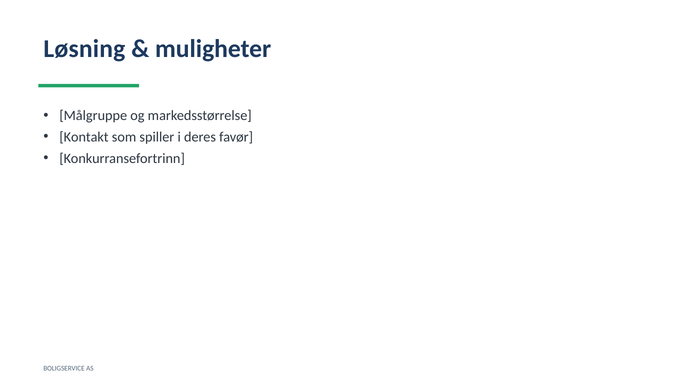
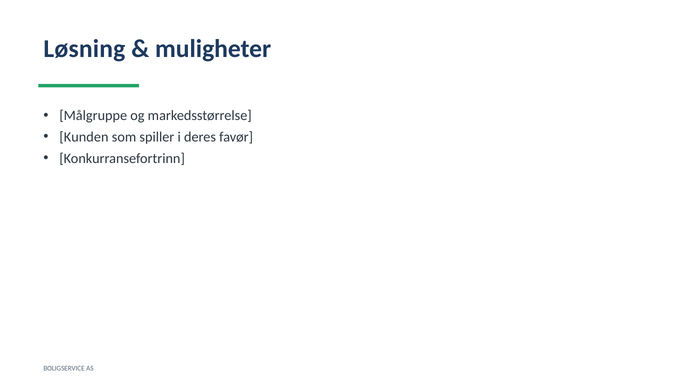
Kontakt: Kontakt -> Kunden (84, 137)
